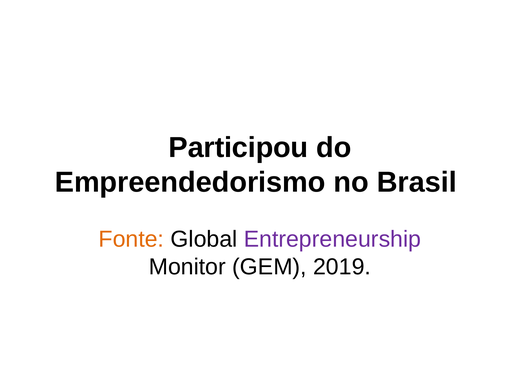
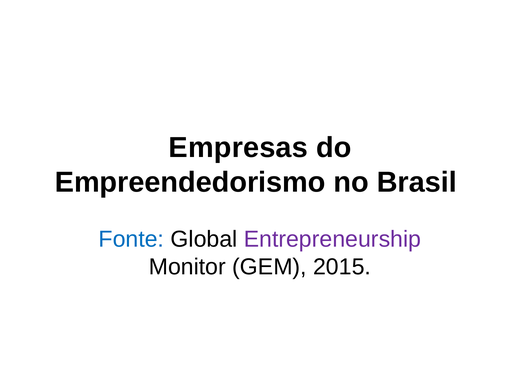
Participou: Participou -> Empresas (238, 148)
Fonte colour: orange -> blue (131, 239)
2019: 2019 -> 2015 (342, 267)
